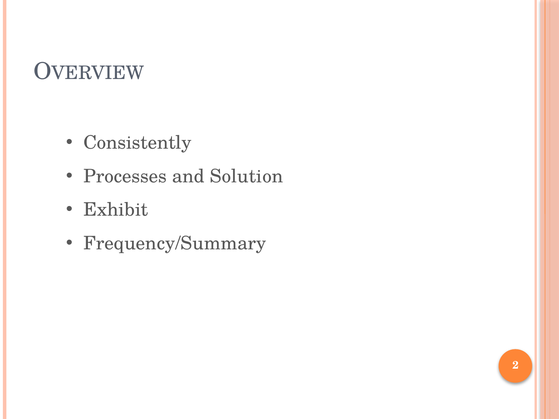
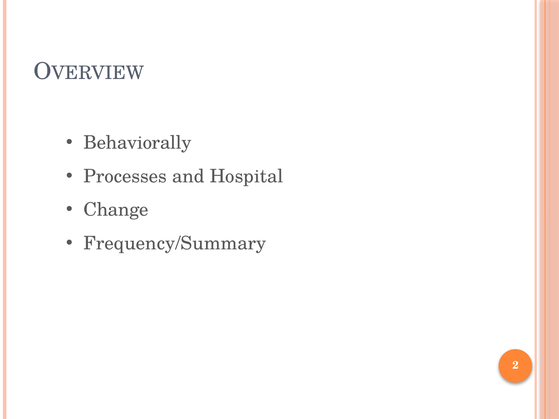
Consistently: Consistently -> Behaviorally (138, 143)
Solution: Solution -> Hospital (247, 176)
Exhibit: Exhibit -> Change (116, 210)
